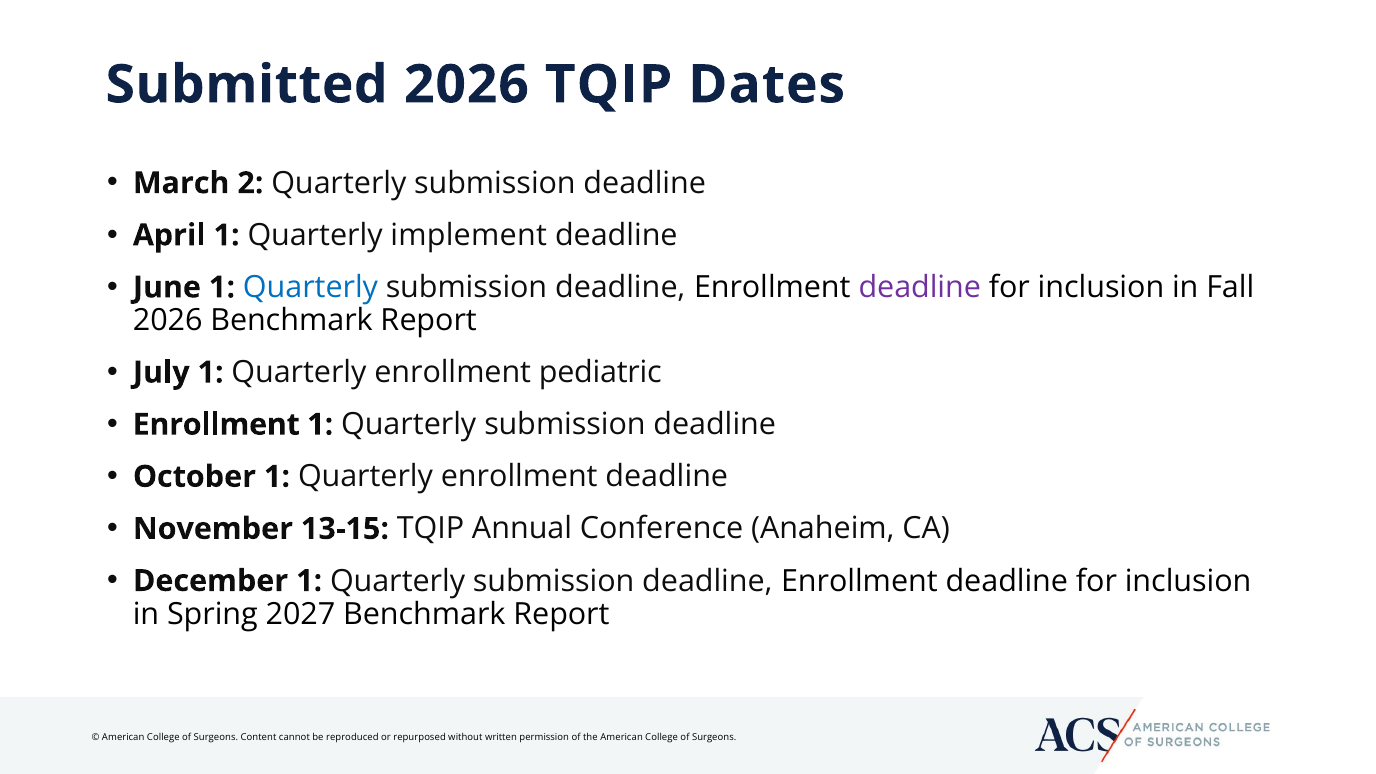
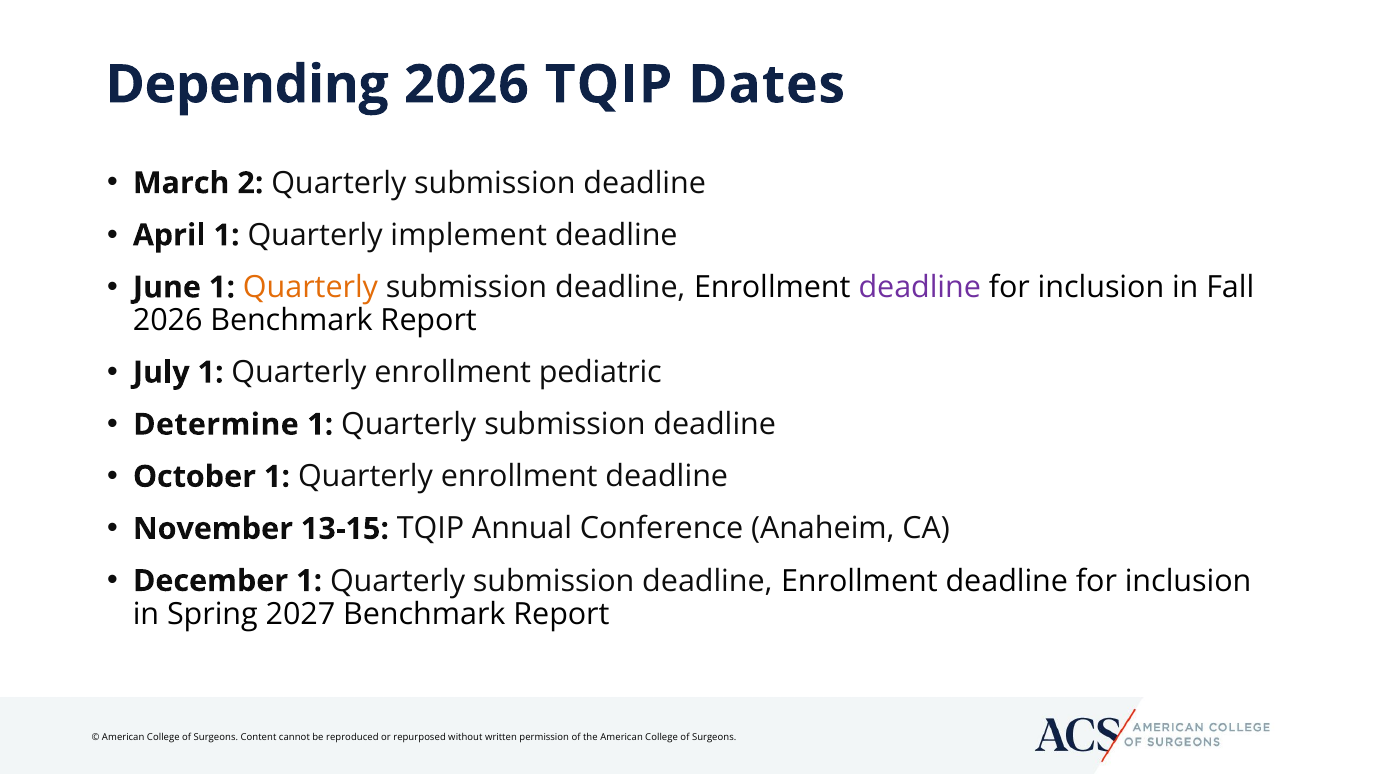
Submitted: Submitted -> Depending (247, 85)
Quarterly colour: blue -> orange (310, 287)
Enrollment: Enrollment -> Determine (216, 425)
